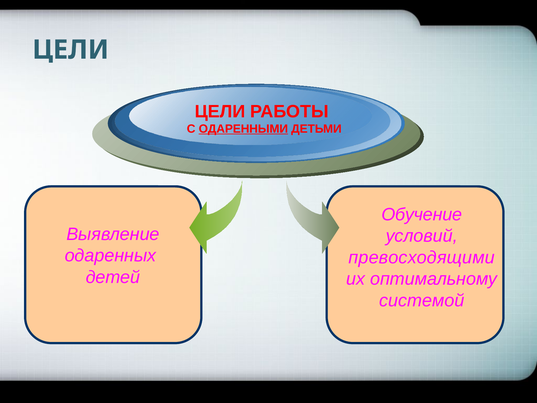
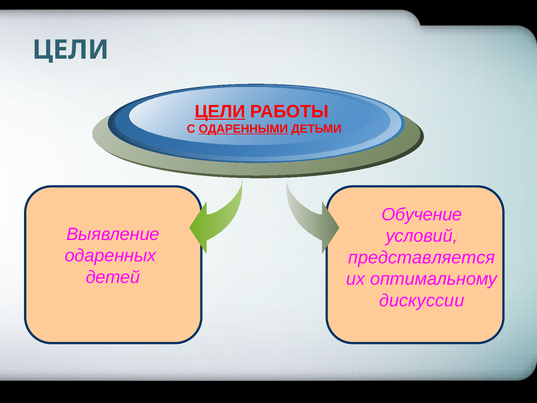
ЦЕЛИ underline: none -> present (220, 111)
превосходящими: превосходящими -> представляется (422, 257)
системой: системой -> дискуссии (422, 300)
